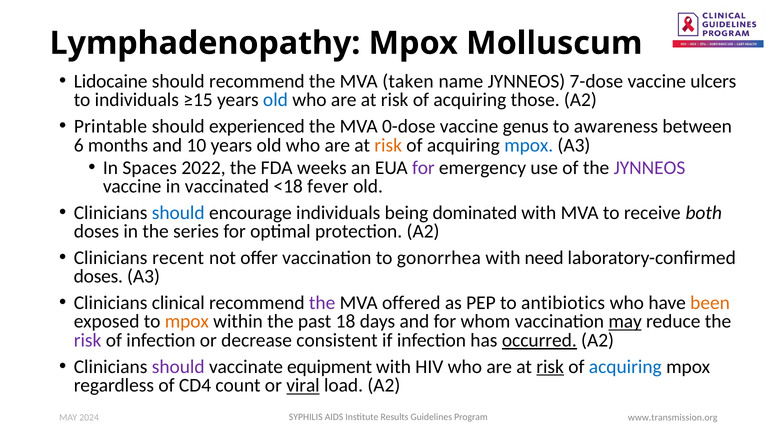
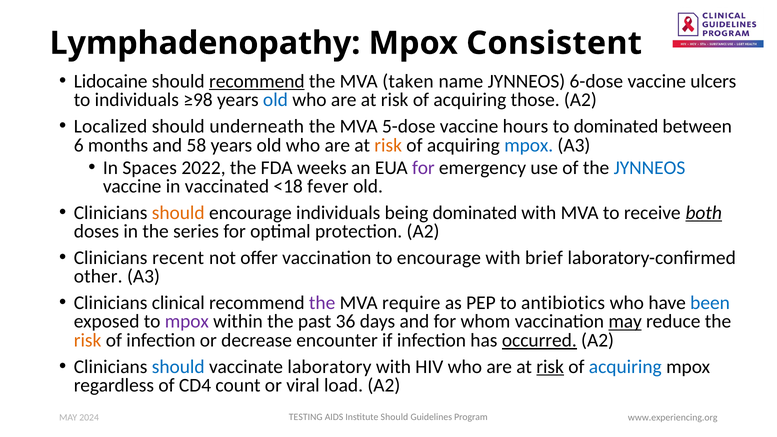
Molluscum: Molluscum -> Consistent (554, 43)
recommend underline: none -> present (257, 81)
7-dose: 7-dose -> 6-dose (596, 81)
≥15: ≥15 -> ≥98 (198, 100)
Printable: Printable -> Localized (111, 126)
experienced: experienced -> underneath (257, 126)
0-dose: 0-dose -> 5-dose (409, 126)
genus: genus -> hours (526, 126)
to awareness: awareness -> dominated (616, 126)
10: 10 -> 58 (196, 145)
JYNNEOS colour: purple -> blue (650, 168)
should colour: blue -> orange (178, 213)
both underline: none -> present (704, 213)
to gonorrhea: gonorrhea -> encourage (439, 258)
need: need -> brief (544, 258)
doses: doses -> other (98, 277)
offered: offered -> require (411, 303)
been colour: orange -> blue (710, 303)
mpox colour: orange -> purple (187, 322)
18: 18 -> 36 (346, 322)
risk colour: purple -> orange (88, 341)
consistent: consistent -> encounter (337, 341)
should colour: purple -> blue (178, 367)
equipment: equipment -> laboratory (329, 367)
viral underline: present -> none (303, 386)
SYPHILIS: SYPHILIS -> TESTING (306, 417)
Institute Results: Results -> Should (394, 417)
www.transmission.org: www.transmission.org -> www.experiencing.org (673, 417)
